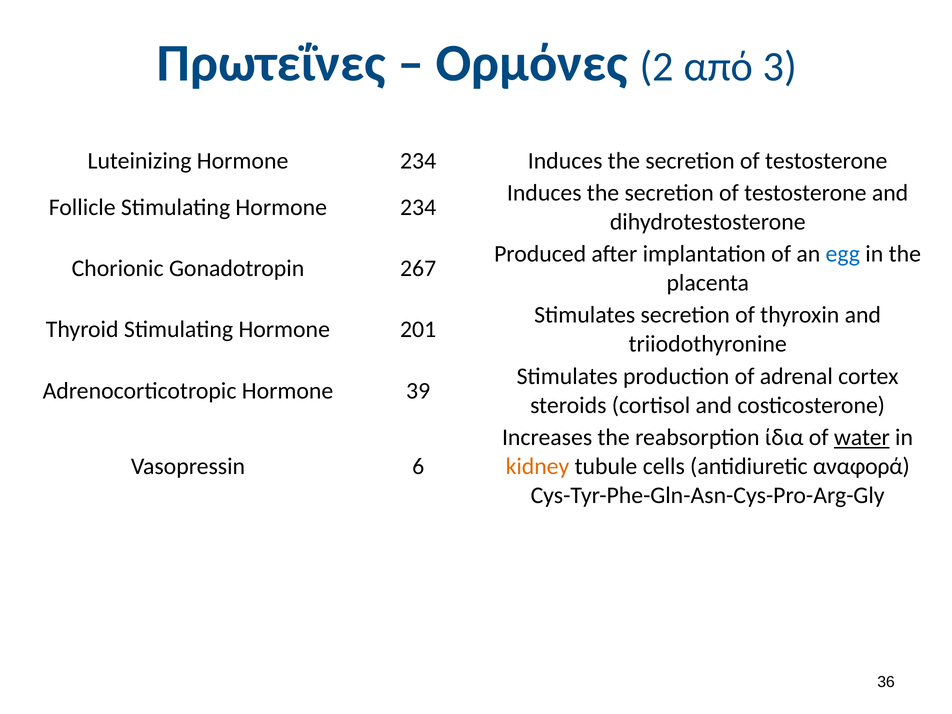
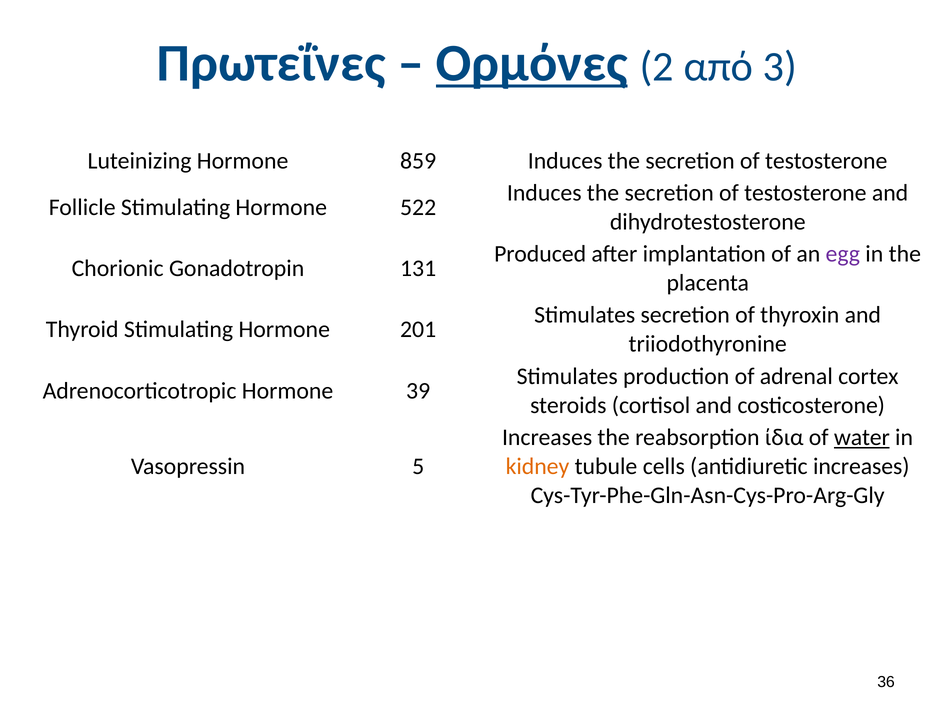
Ορμόνες underline: none -> present (532, 63)
Luteinizing Hormone 234: 234 -> 859 (418, 161)
Stimulating Hormone 234: 234 -> 522 (418, 207)
egg colour: blue -> purple (843, 254)
267: 267 -> 131 (418, 268)
6: 6 -> 5 (418, 466)
antidiuretic αναφορά: αναφορά -> increases (861, 466)
